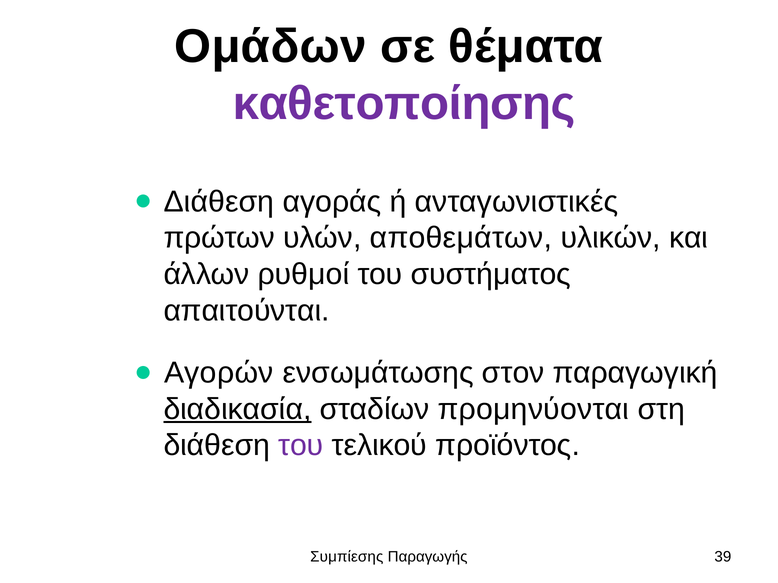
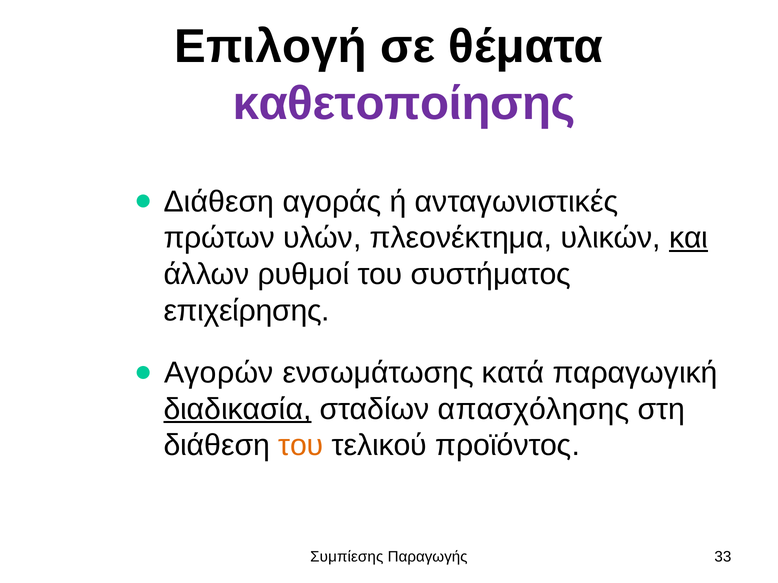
Ομάδων: Ομάδων -> Επιλογή (271, 47)
αποθεμάτων: αποθεμάτων -> πλεονέκτημα (461, 238)
και underline: none -> present (689, 238)
απαιτούνται: απαιτούνται -> επιχείρησης (247, 311)
στον: στον -> κατά (513, 373)
προμηνύονται: προμηνύονται -> απασχόλησης (533, 409)
του colour: purple -> orange (301, 446)
39: 39 -> 33 (723, 557)
